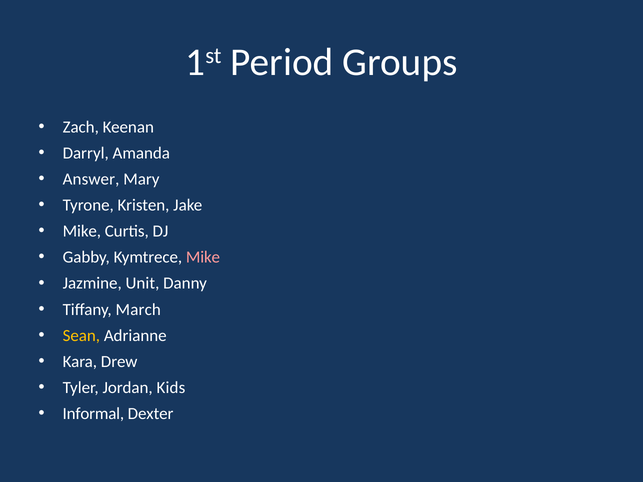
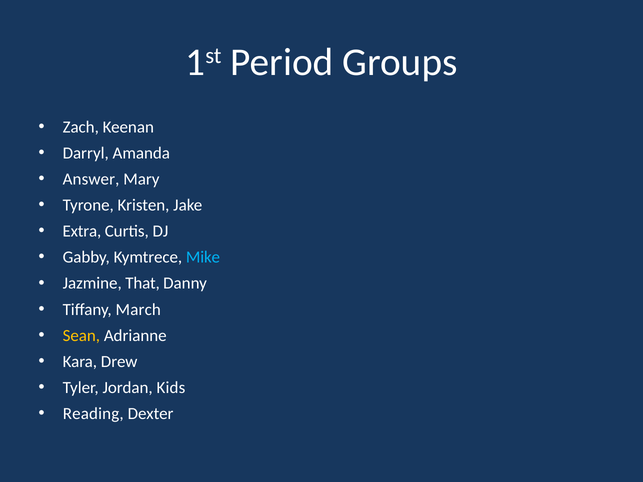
Mike: Mike -> Extra (82, 231)
Mike colour: pink -> light blue (203, 257)
Unit: Unit -> That (143, 284)
Informal: Informal -> Reading (93, 414)
